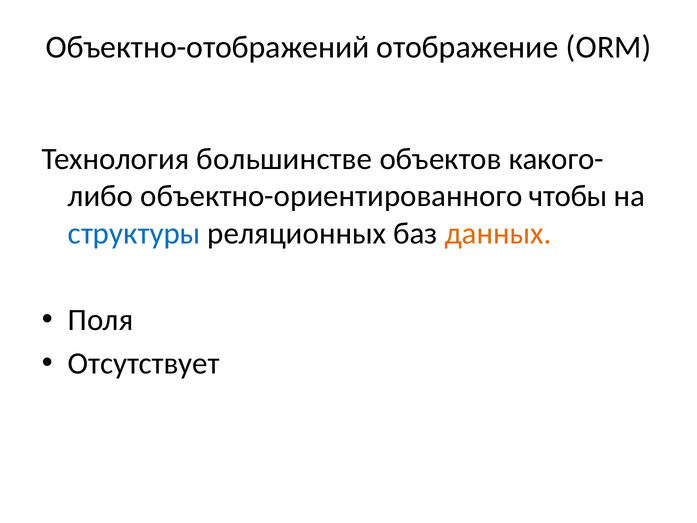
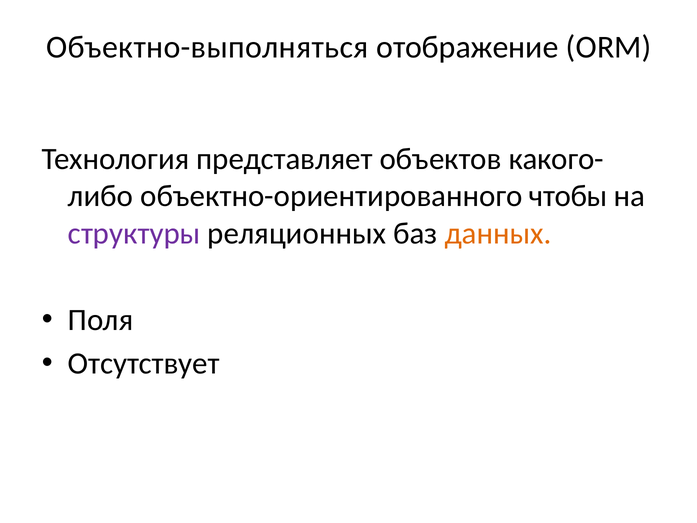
Объектно-отображений: Объектно-отображений -> Объектно-выполняться (207, 47)
большинстве: большинстве -> представляет (285, 159)
структуры colour: blue -> purple (134, 233)
